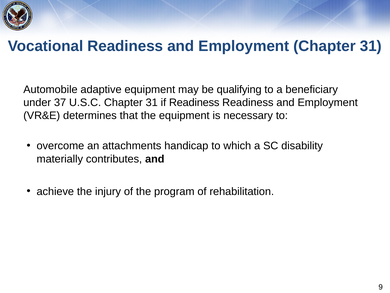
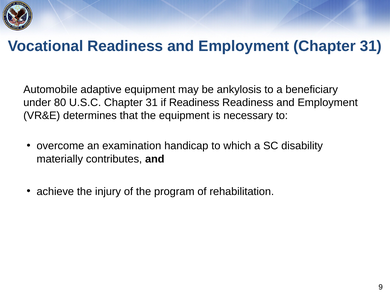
qualifying: qualifying -> ankylosis (239, 89)
37: 37 -> 80 (60, 102)
attachments: attachments -> examination (132, 146)
